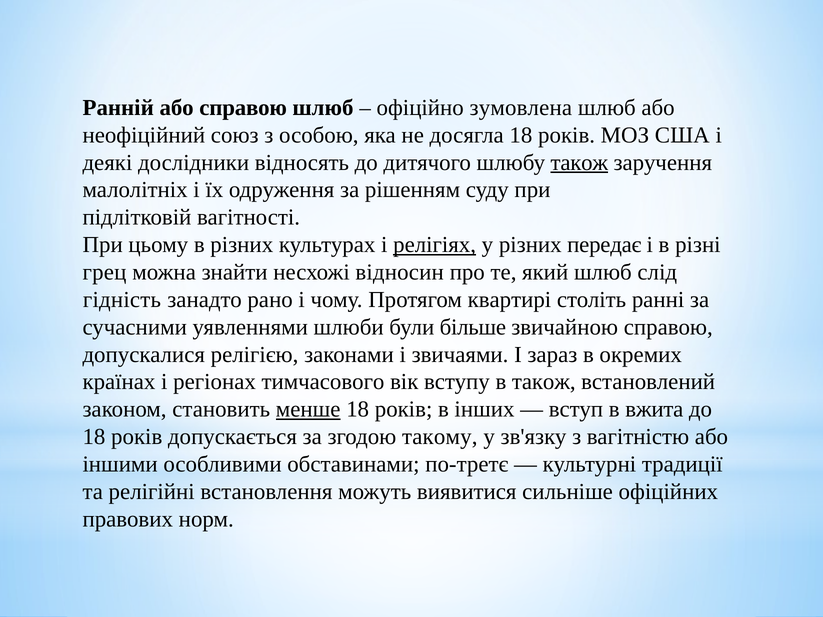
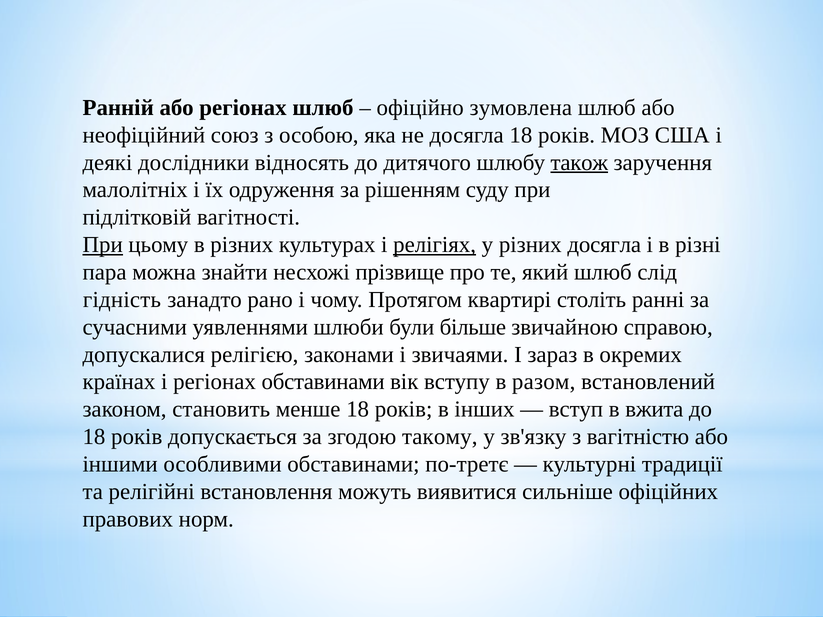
або справою: справою -> регіонах (243, 108)
При underline: none -> present (103, 245)
різних передає: передає -> досягла (604, 245)
грец: грец -> пара (105, 272)
відносин: відносин -> прізвище (400, 272)
регіонах тимчасового: тимчасового -> обставинами (323, 382)
в також: також -> разом (544, 382)
менше underline: present -> none (308, 410)
